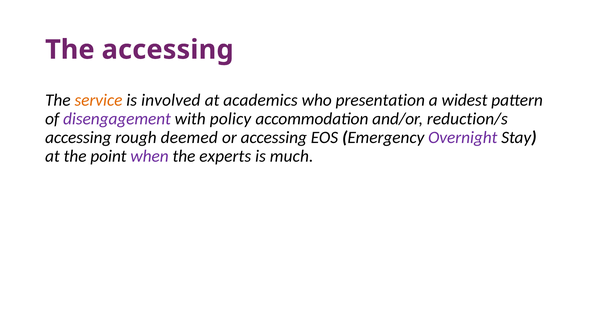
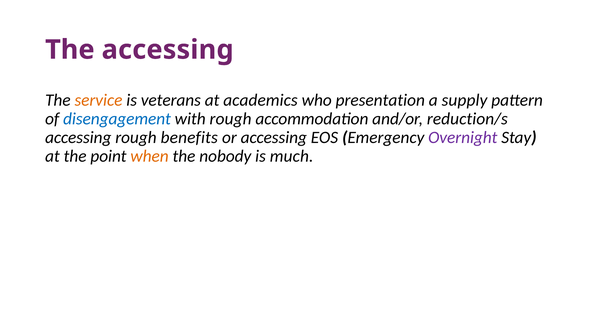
involved: involved -> veterans (171, 100)
widest: widest -> supply (464, 100)
disengagement colour: purple -> blue (117, 119)
with policy: policy -> rough (231, 119)
deemed: deemed -> benefits (189, 137)
when colour: purple -> orange (150, 156)
experts: experts -> nobody (225, 156)
